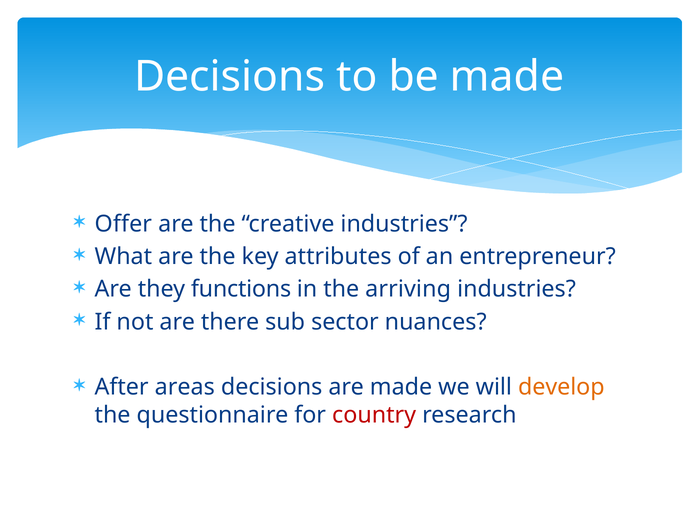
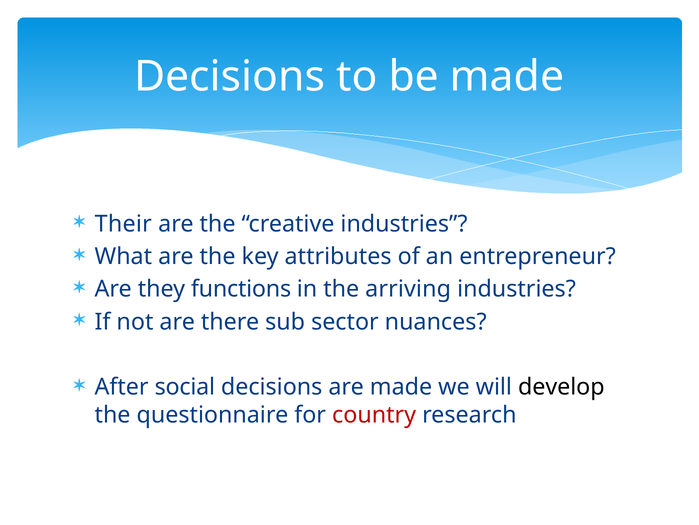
Offer: Offer -> Their (123, 224)
areas: areas -> social (185, 387)
develop colour: orange -> black (561, 387)
